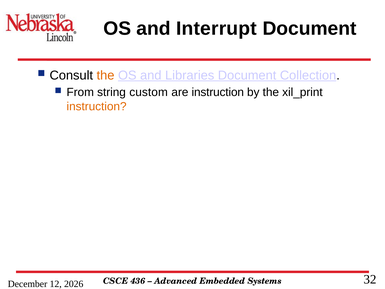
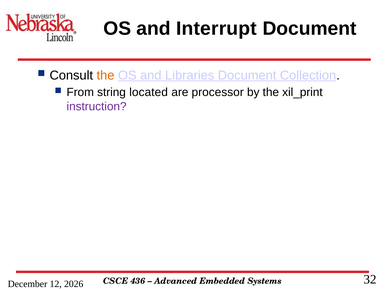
custom: custom -> located (149, 92)
are instruction: instruction -> processor (218, 92)
instruction colour: orange -> purple (97, 106)
